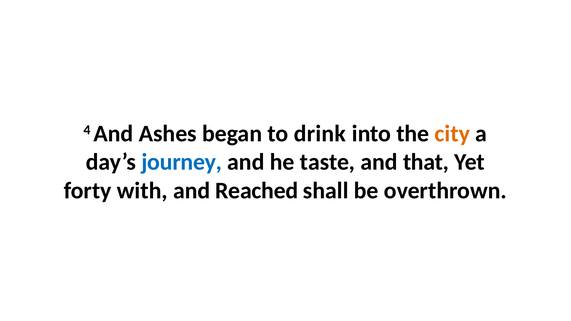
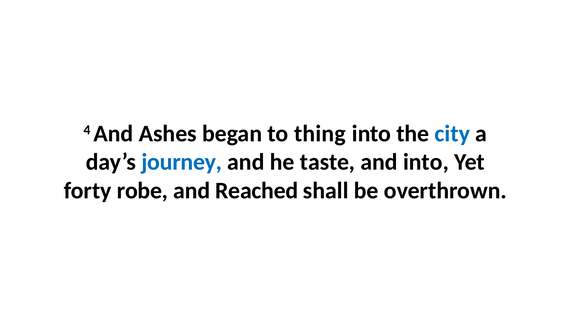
drink: drink -> thing (320, 134)
city colour: orange -> blue (452, 134)
and that: that -> into (426, 162)
with: with -> robe (142, 191)
